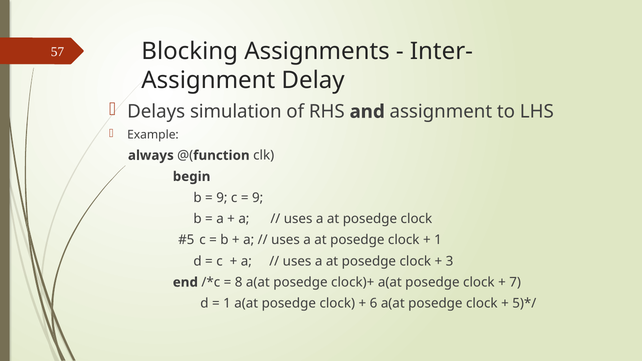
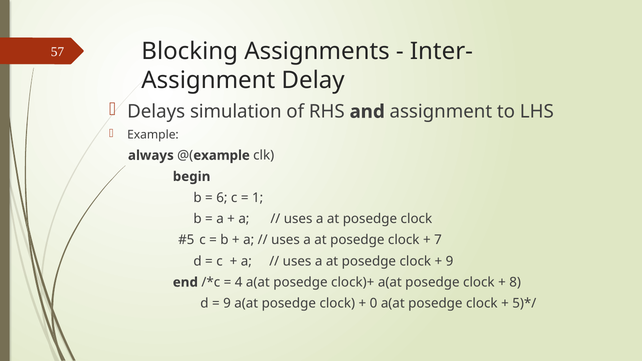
function: function -> example (222, 155)
9: 9 -> 6 (222, 198)
9: 9 -> 1 (258, 198)
1: 1 -> 7 (438, 240)
3: 3 -> 9 (450, 261)
8: 8 -> 4 (239, 282)
7: 7 -> 8 (515, 282)
1: 1 -> 9 (227, 304)
6: 6 -> 0 (374, 304)
